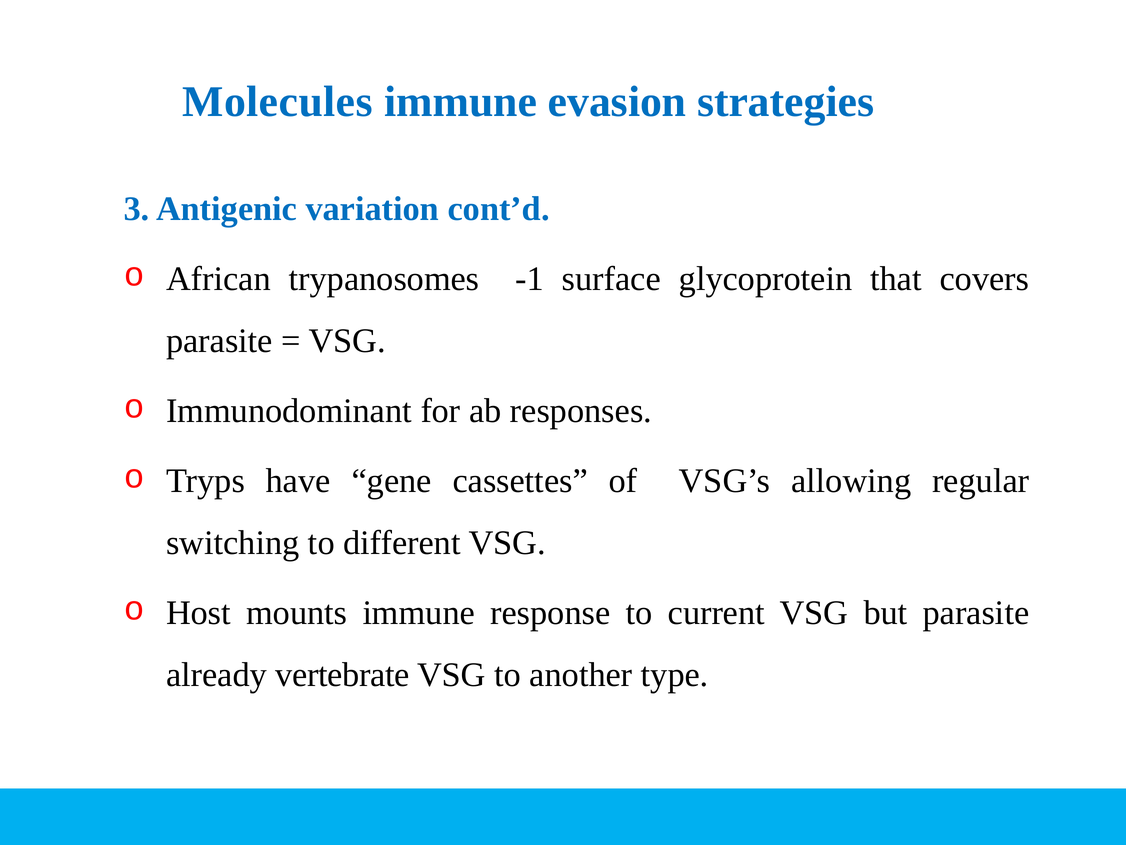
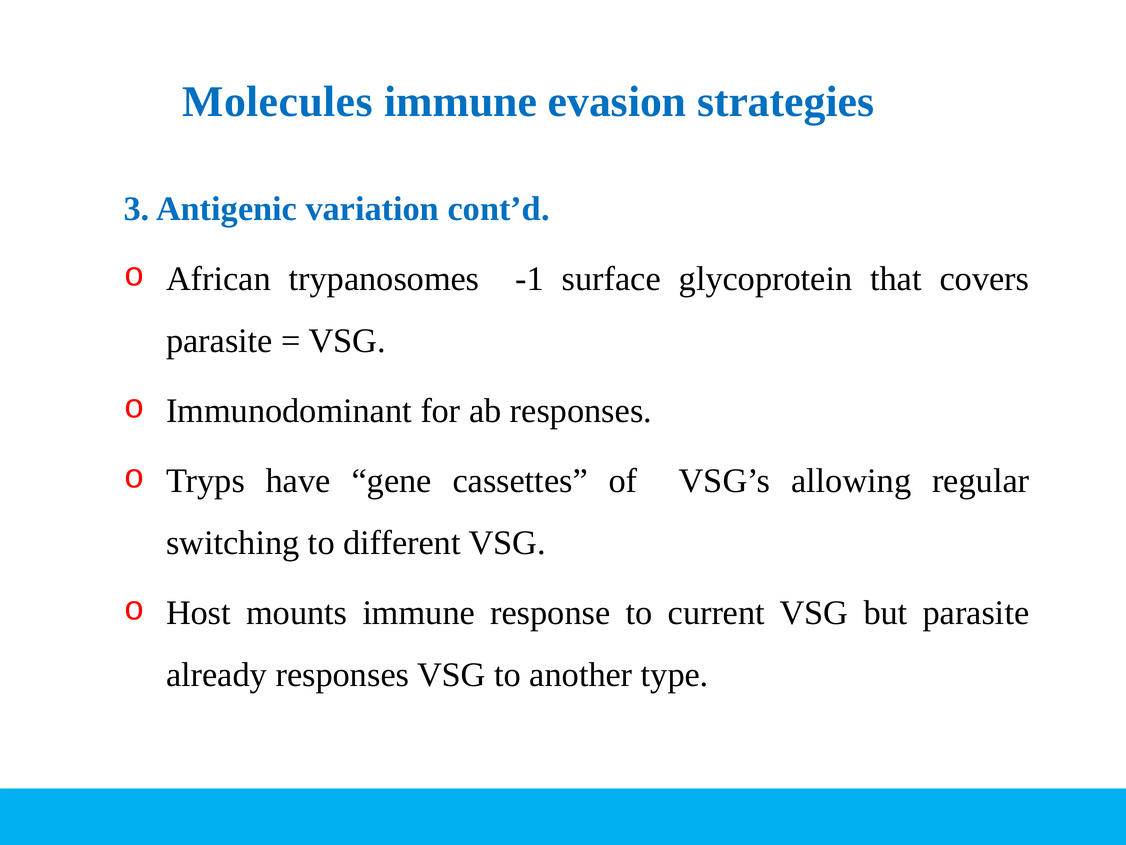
already vertebrate: vertebrate -> responses (342, 674)
